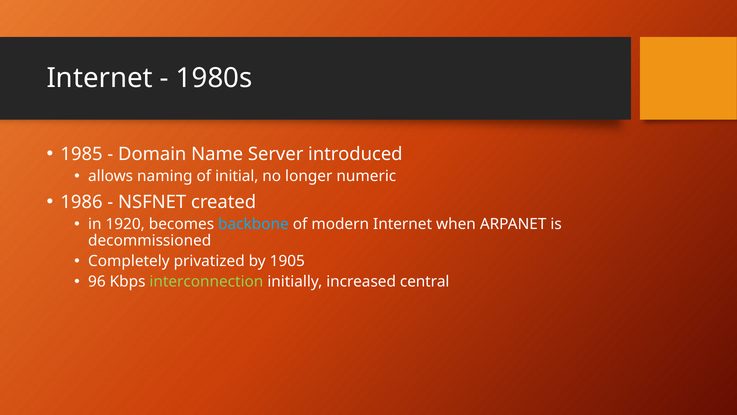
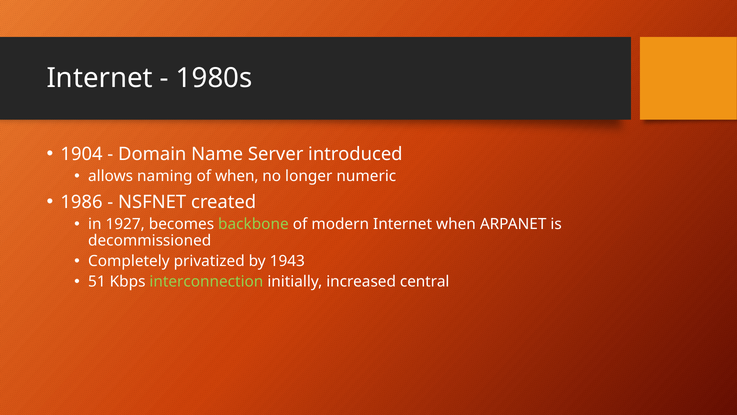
1985: 1985 -> 1904 (82, 154)
of initial: initial -> when (237, 176)
1920: 1920 -> 1927 (125, 224)
backbone colour: light blue -> light green (253, 224)
1905: 1905 -> 1943 (287, 261)
96: 96 -> 51 (97, 281)
